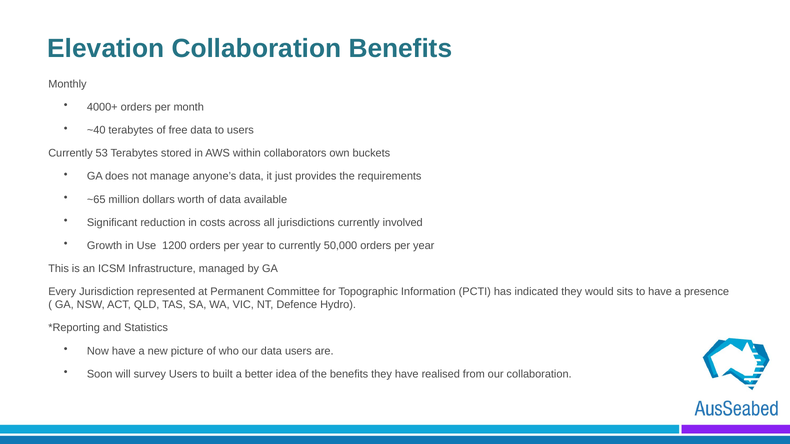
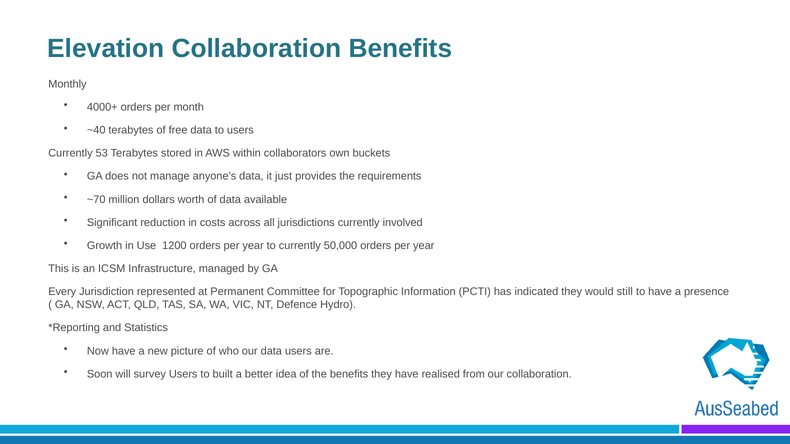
~65: ~65 -> ~70 (96, 200)
sits: sits -> still (625, 292)
